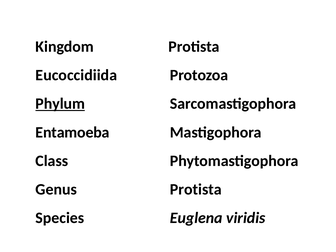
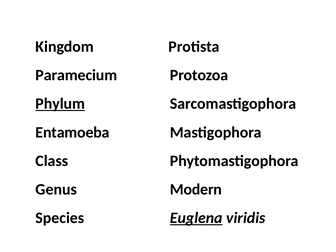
Eucoccidiida: Eucoccidiida -> Paramecium (76, 75)
Genus Protista: Protista -> Modern (196, 189)
Euglena underline: none -> present (196, 218)
